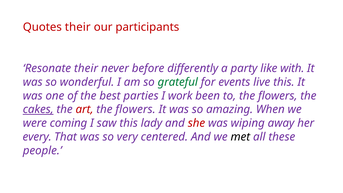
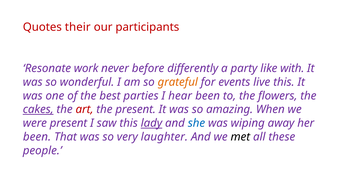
Resonate their: their -> work (86, 68)
grateful colour: green -> orange (178, 82)
work: work -> hear (180, 96)
flowers: flowers -> present (136, 109)
were coming: coming -> present (69, 123)
lady underline: none -> present (151, 123)
she colour: red -> blue (196, 123)
every: every -> been (37, 137)
centered: centered -> laughter (164, 137)
